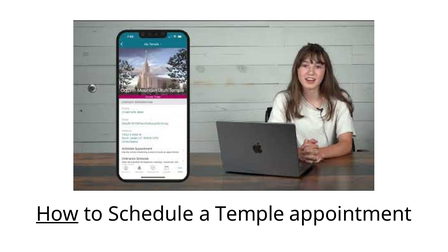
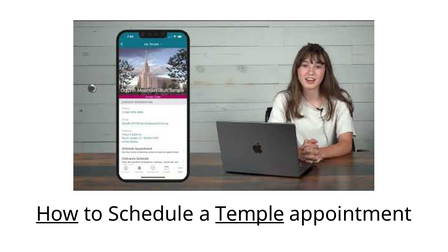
Temple underline: none -> present (250, 214)
